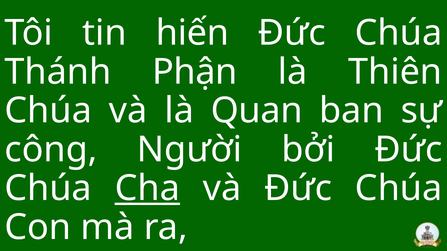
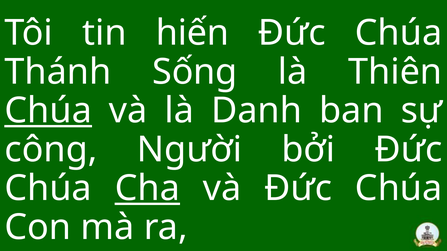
Phận: Phận -> Sống (195, 72)
Chúa underline: none -> present (48, 111)
Quan: Quan -> Danh (257, 111)
